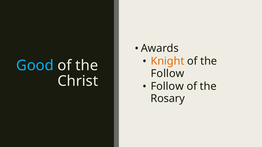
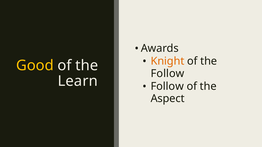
Good colour: light blue -> yellow (35, 66)
Christ: Christ -> Learn (78, 81)
Rosary: Rosary -> Aspect (168, 99)
